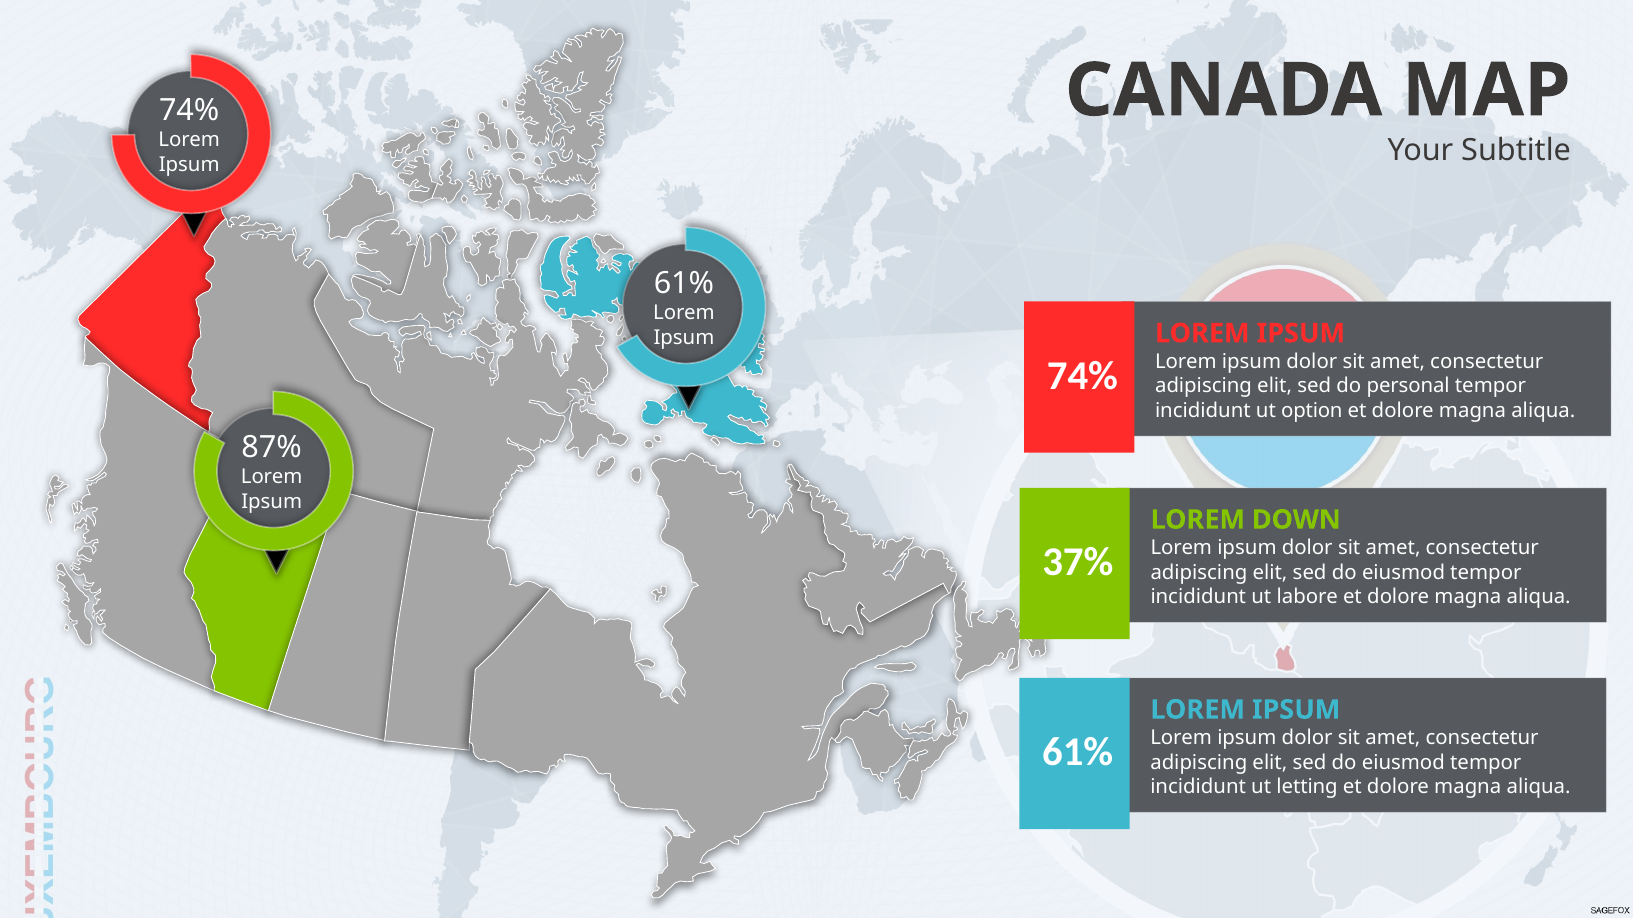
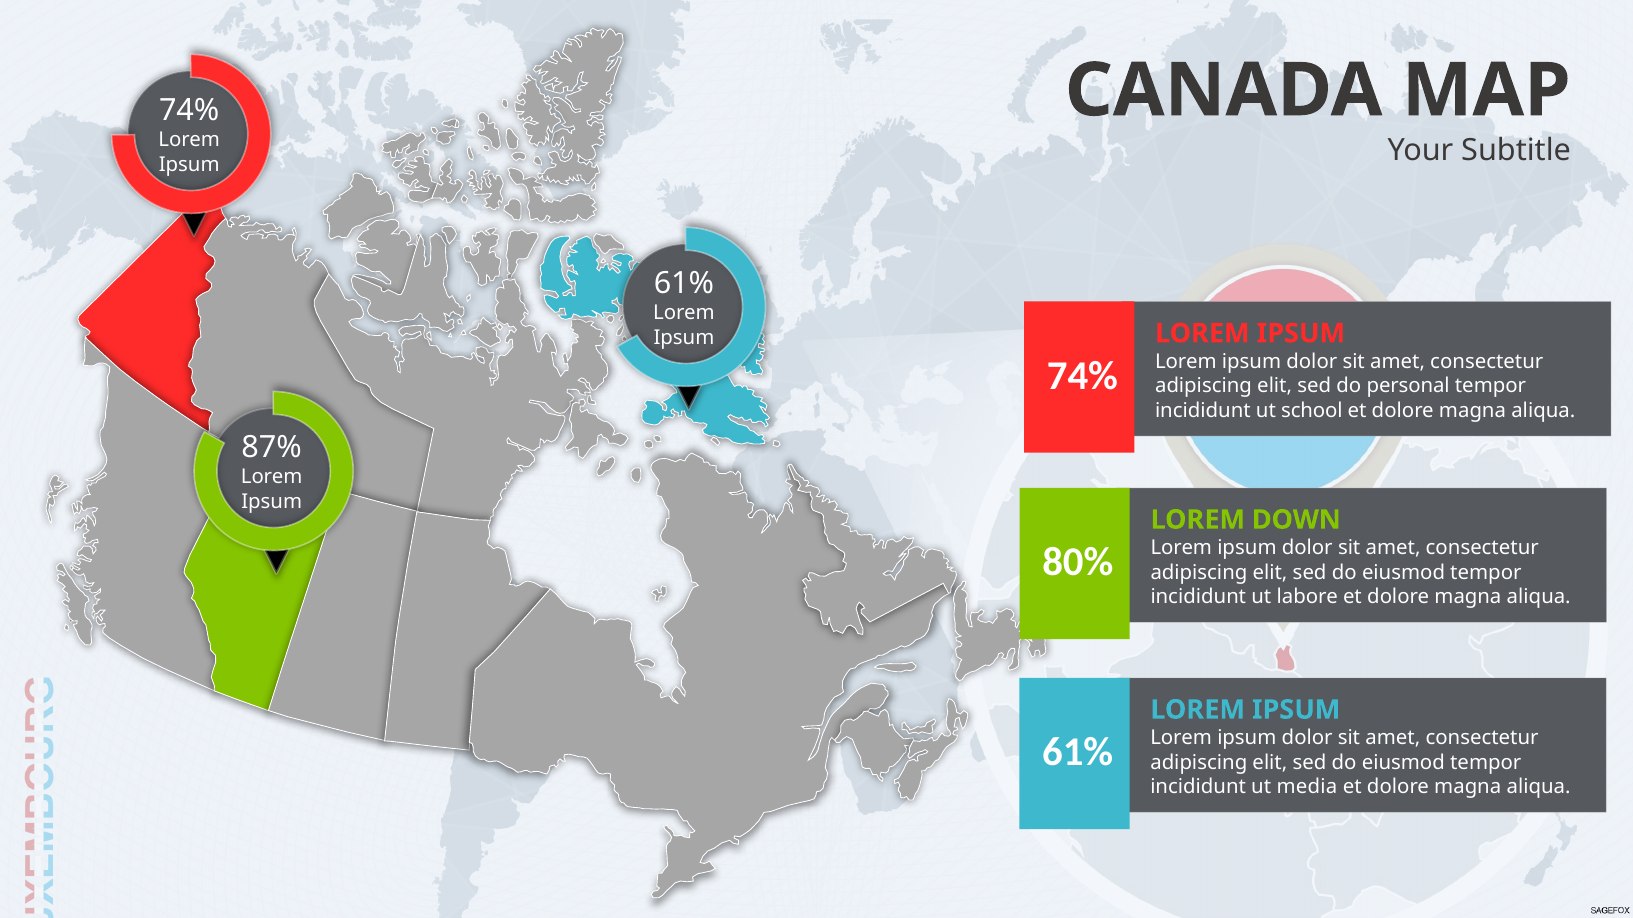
option: option -> school (1312, 411)
37%: 37% -> 80% (1078, 562)
letting: letting -> media (1307, 787)
